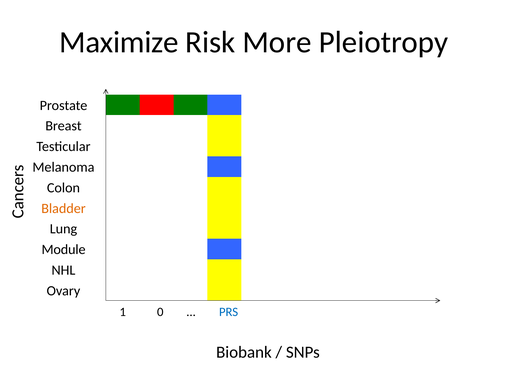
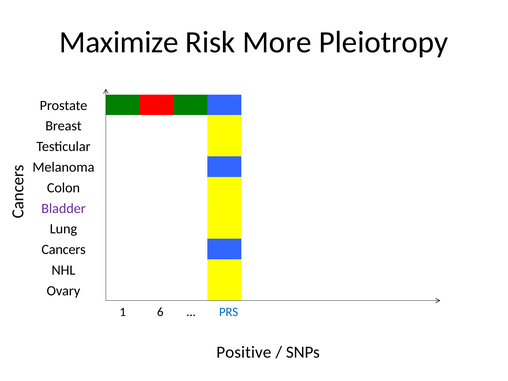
Bladder colour: orange -> purple (63, 208)
Module: Module -> Cancers (64, 250)
0: 0 -> 6 (160, 312)
Biobank: Biobank -> Positive (244, 352)
